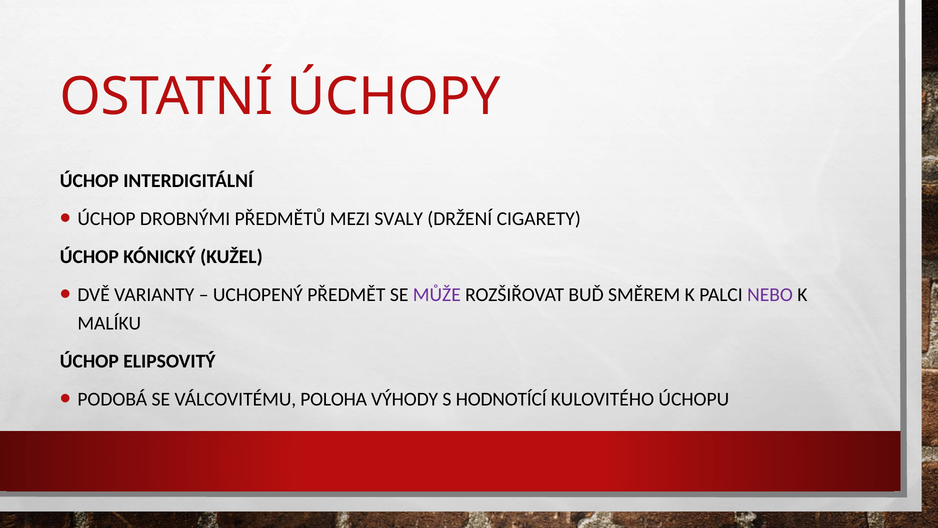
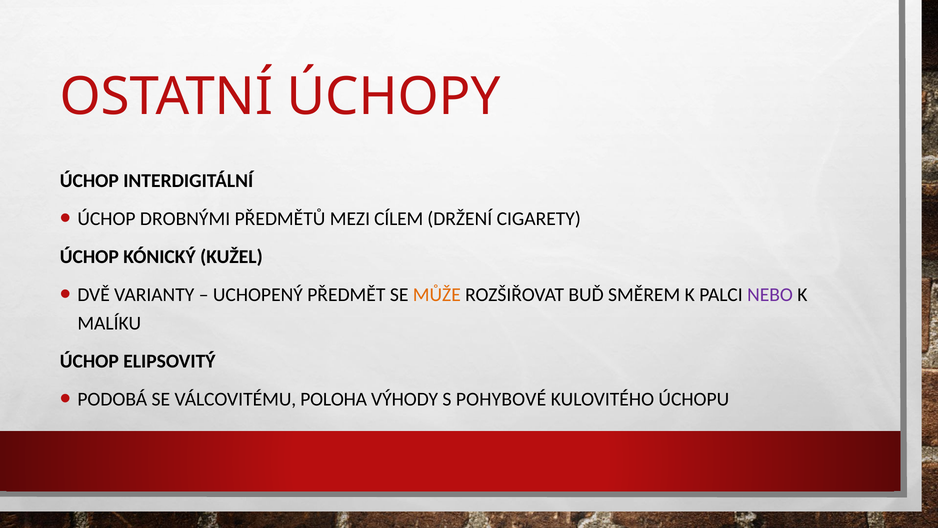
SVALY: SVALY -> CÍLEM (399, 219)
MŮŽE colour: purple -> orange (437, 295)
HODNOTÍCÍ: HODNOTÍCÍ -> POHYBOVÉ (501, 399)
